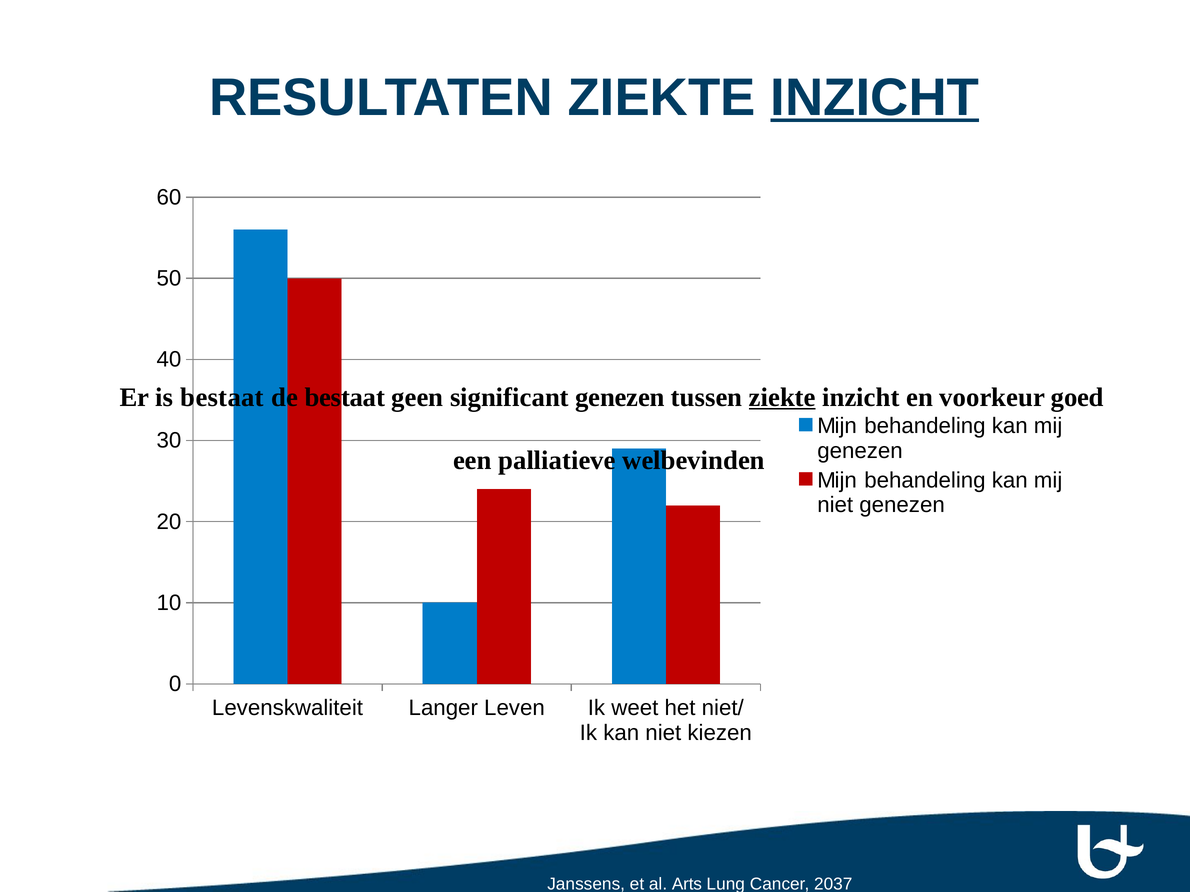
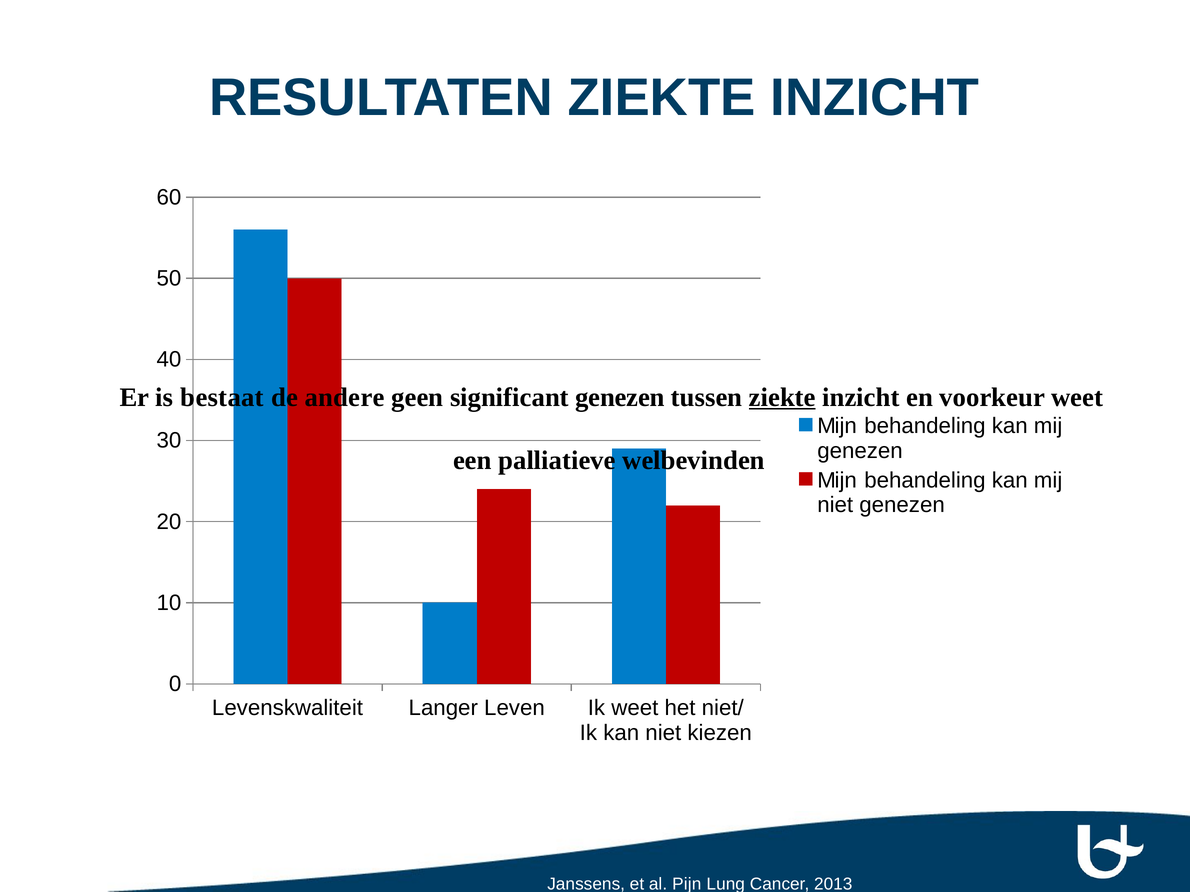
INZICHT underline: present -> none (875, 98)
de bestaat: bestaat -> andere (345, 398)
voorkeur goed: goed -> weet (1077, 398)
Arts: Arts -> Pijn (687, 884)
2037: 2037 -> 2013 (833, 884)
